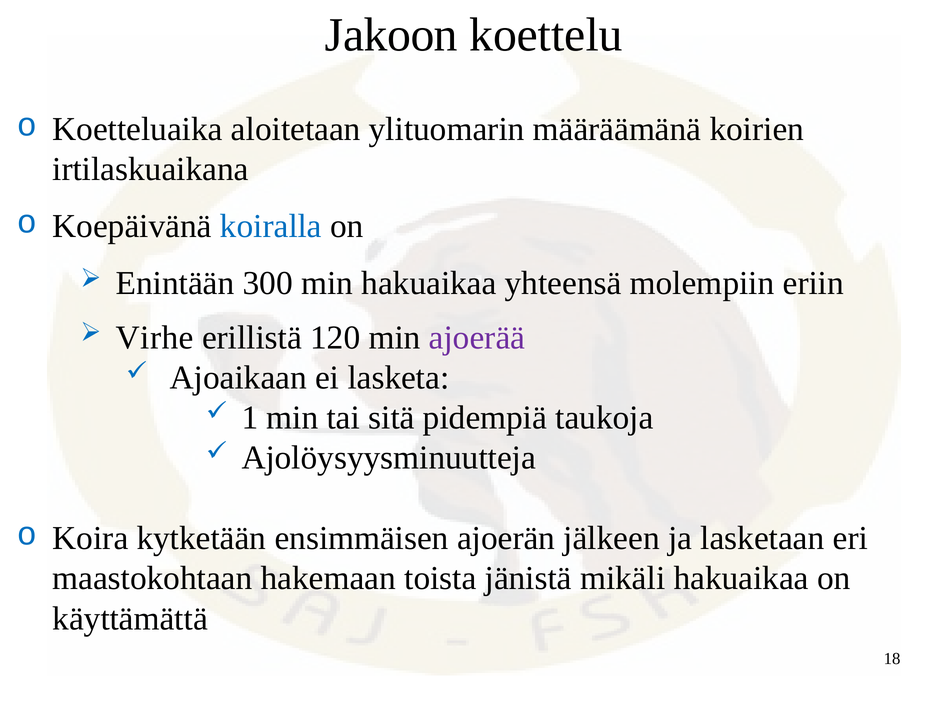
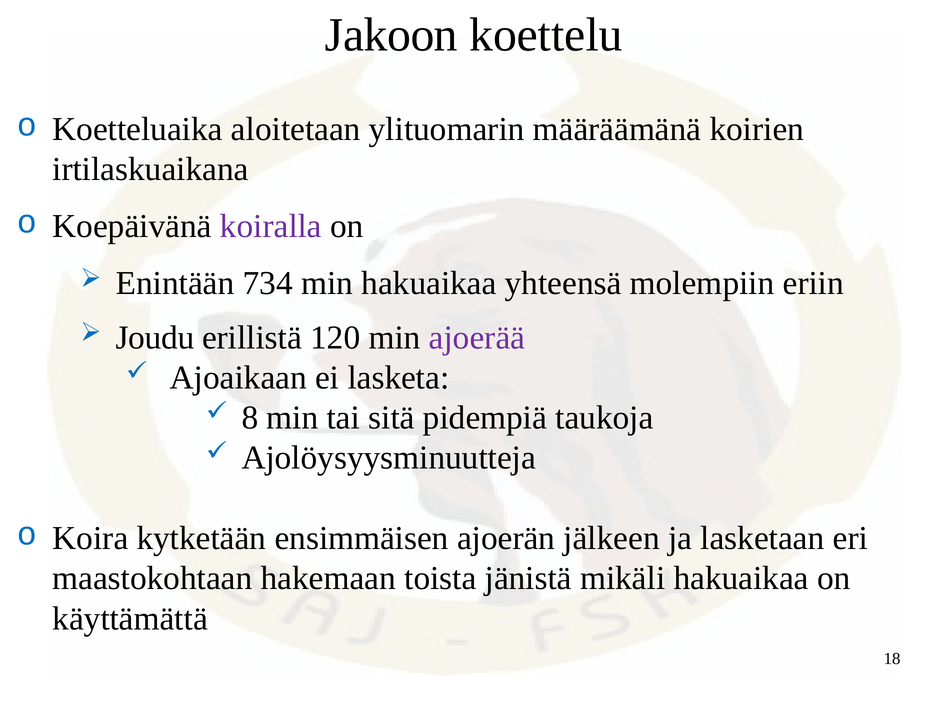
koiralla colour: blue -> purple (271, 226)
300: 300 -> 734 (268, 283)
Virhe: Virhe -> Joudu (155, 337)
1: 1 -> 8 (250, 418)
